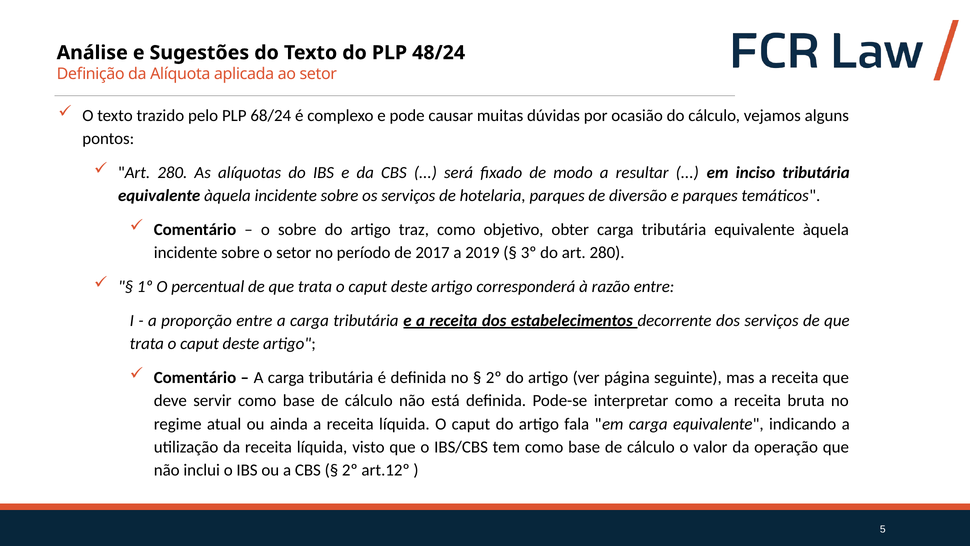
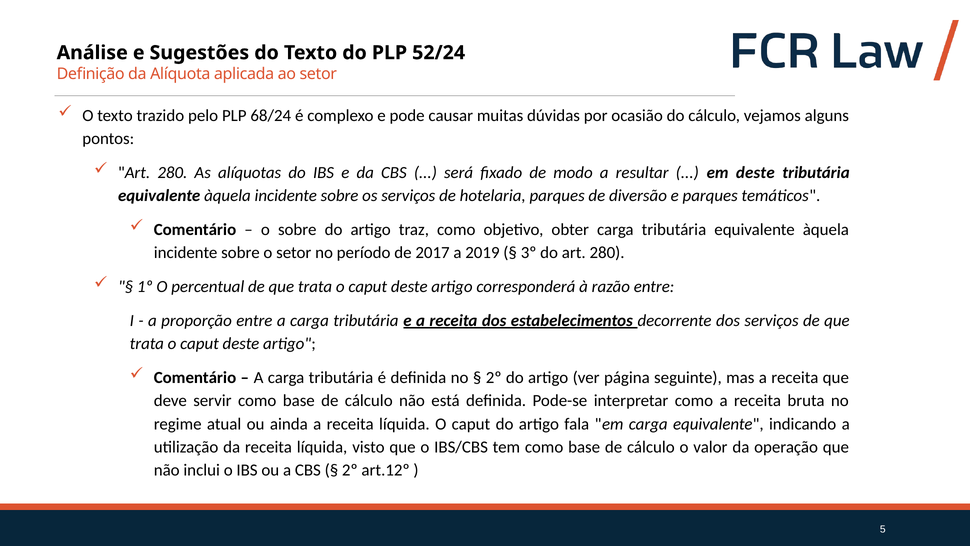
48/24: 48/24 -> 52/24 (439, 53)
em inciso: inciso -> deste (755, 172)
